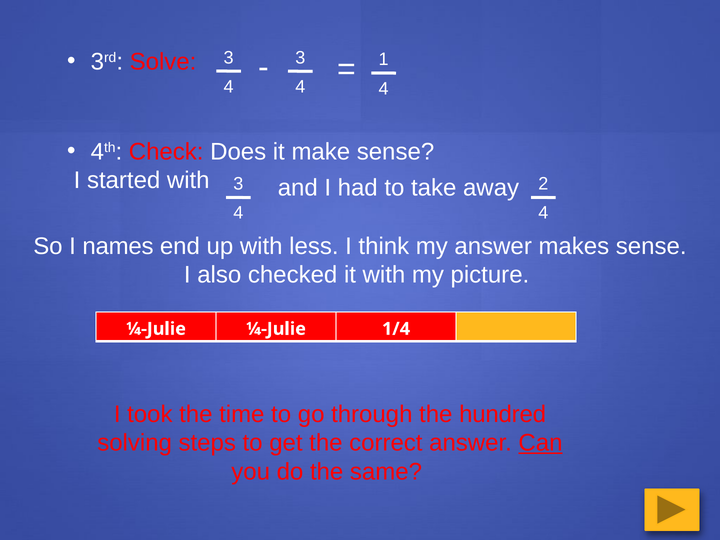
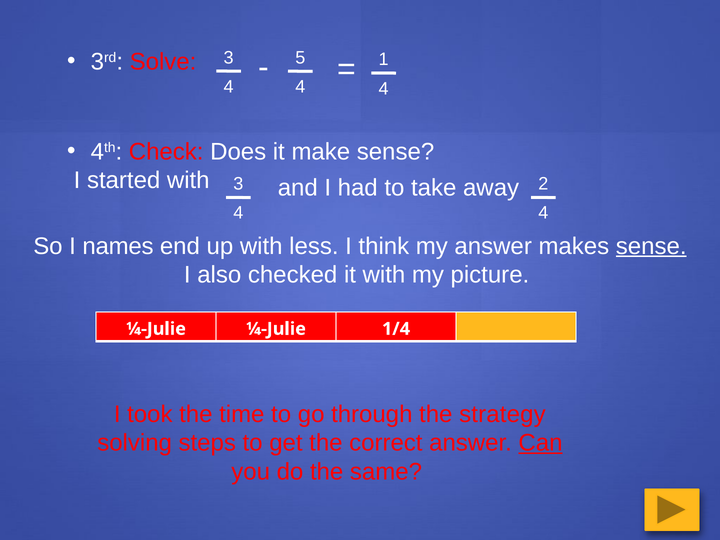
Solve 3: 3 -> 5 (300, 58)
sense underline: none -> present (651, 246)
hundred: hundred -> strategy (502, 414)
